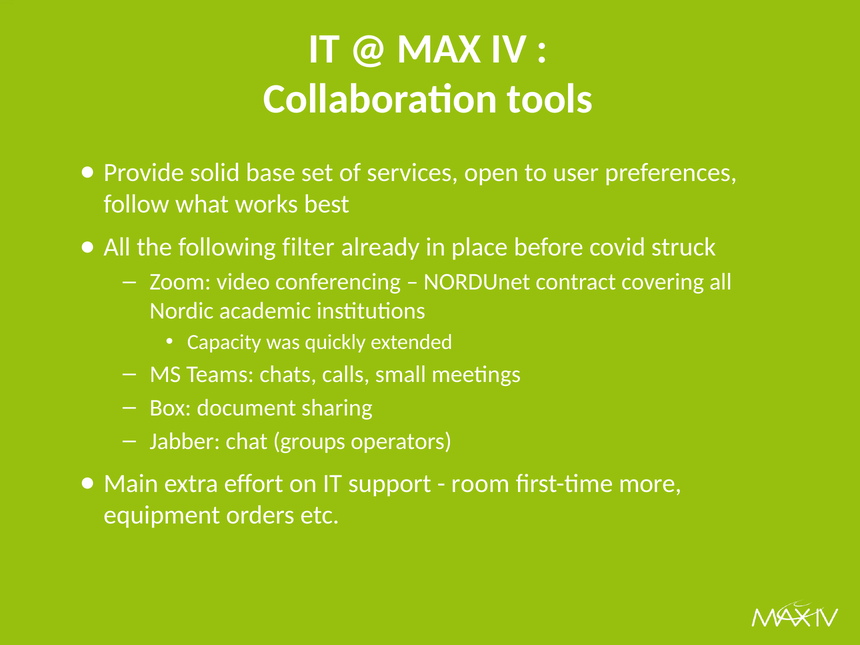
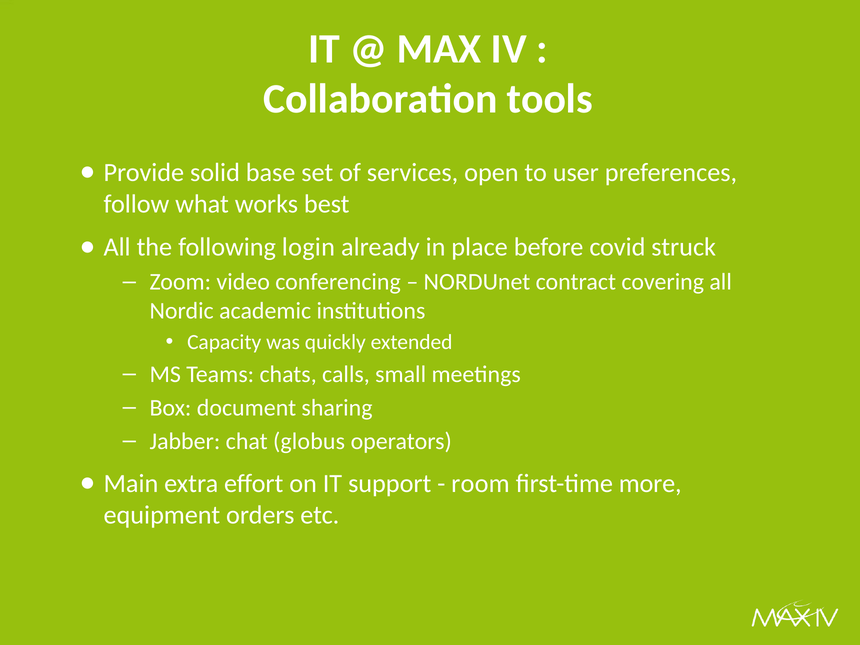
filter: filter -> login (308, 247)
groups: groups -> globus (309, 441)
